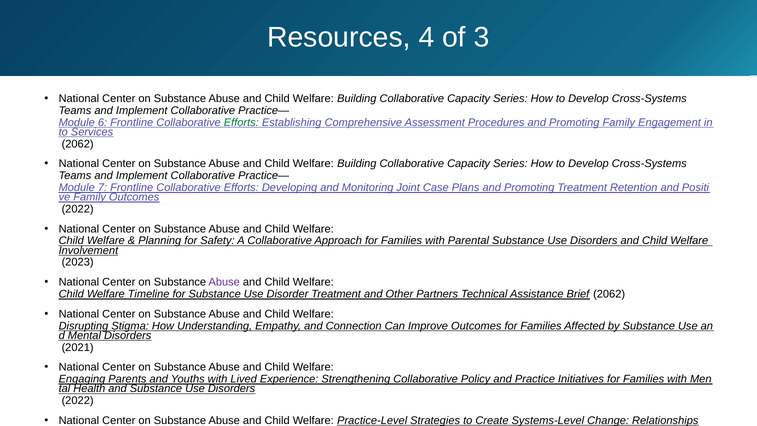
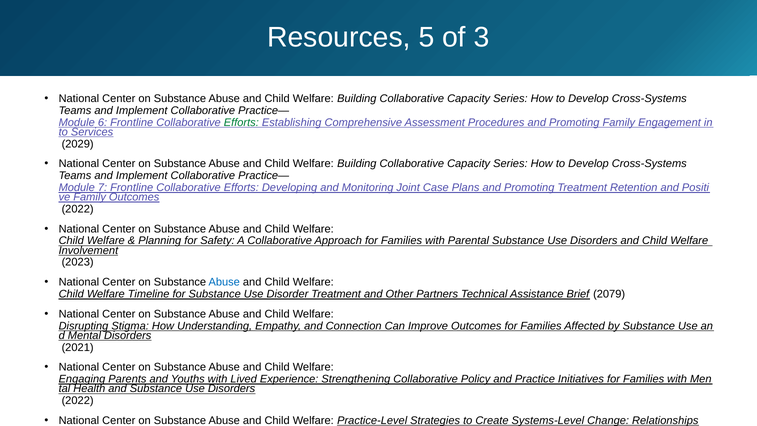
4: 4 -> 5 (426, 38)
2062: 2062 -> 2029 (78, 144)
Abuse colour: purple -> blue (224, 282)
Brief 2062: 2062 -> 2079 (609, 294)
